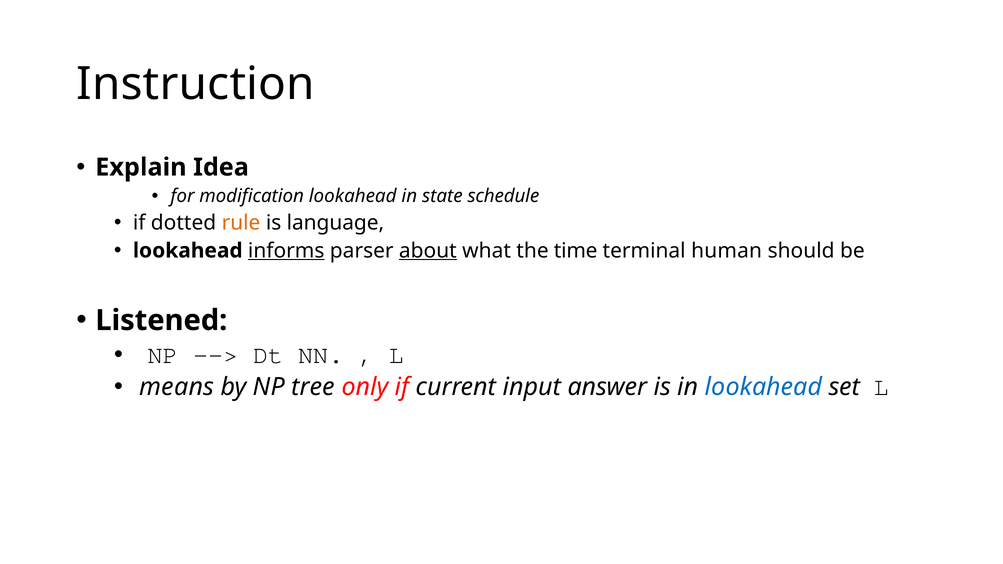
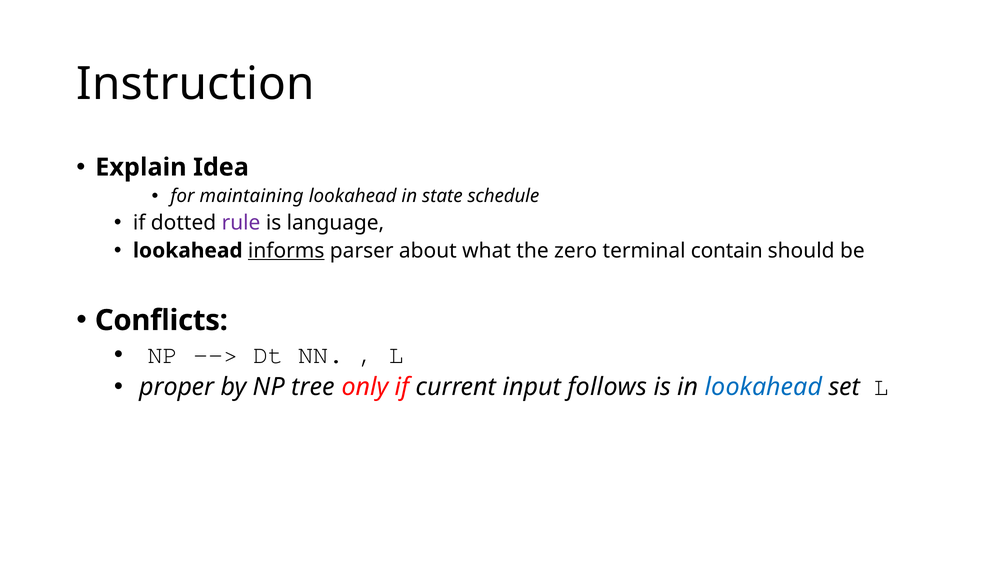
modification: modification -> maintaining (252, 196)
rule colour: orange -> purple (241, 223)
about underline: present -> none (428, 251)
time: time -> zero (576, 251)
human: human -> contain (727, 251)
Listened: Listened -> Conflicts (161, 320)
means: means -> proper (177, 387)
answer: answer -> follows (607, 387)
